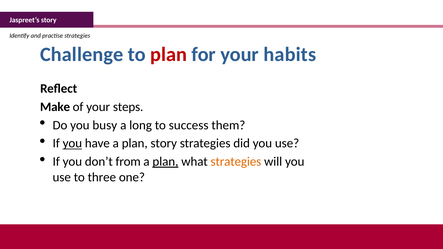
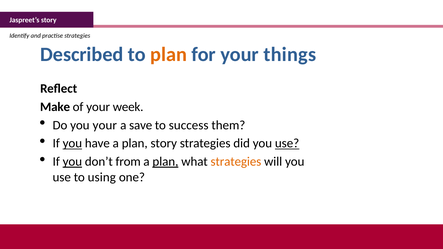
Challenge: Challenge -> Described (82, 55)
plan colour: red -> orange (169, 55)
habits: habits -> things (290, 55)
steps: steps -> week (128, 107)
you busy: busy -> your (105, 125)
long: long -> save (141, 125)
use underline: none -> present (287, 143)
you underline: none -> present (72, 162)
three: three -> using (102, 177)
